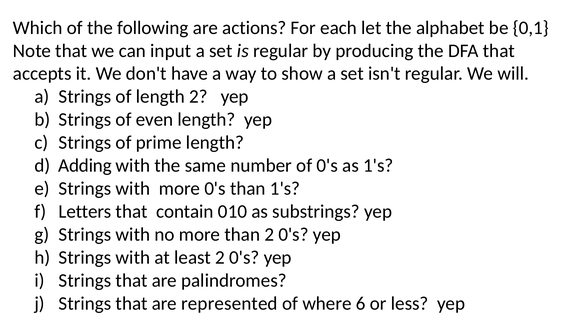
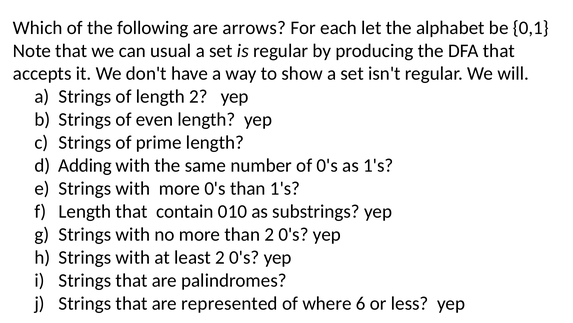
actions: actions -> arrows (254, 28)
input: input -> usual (171, 51)
Letters: Letters -> Length (85, 211)
